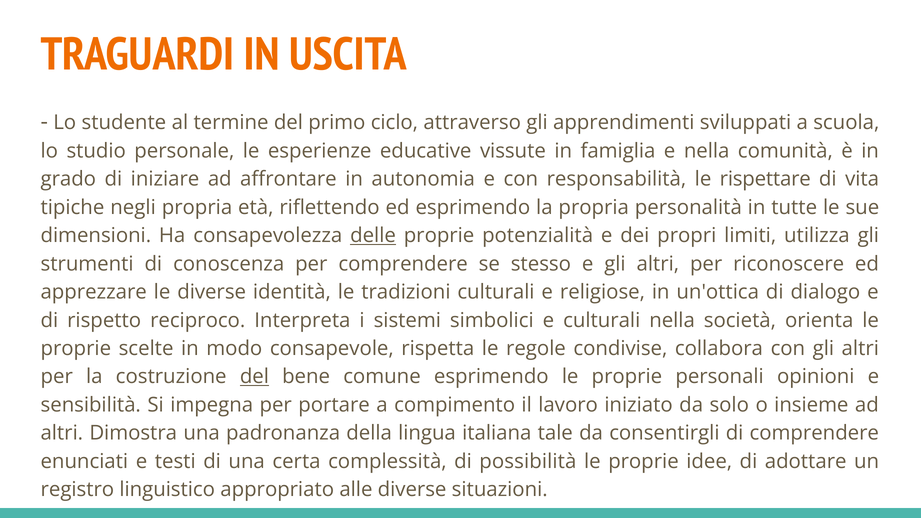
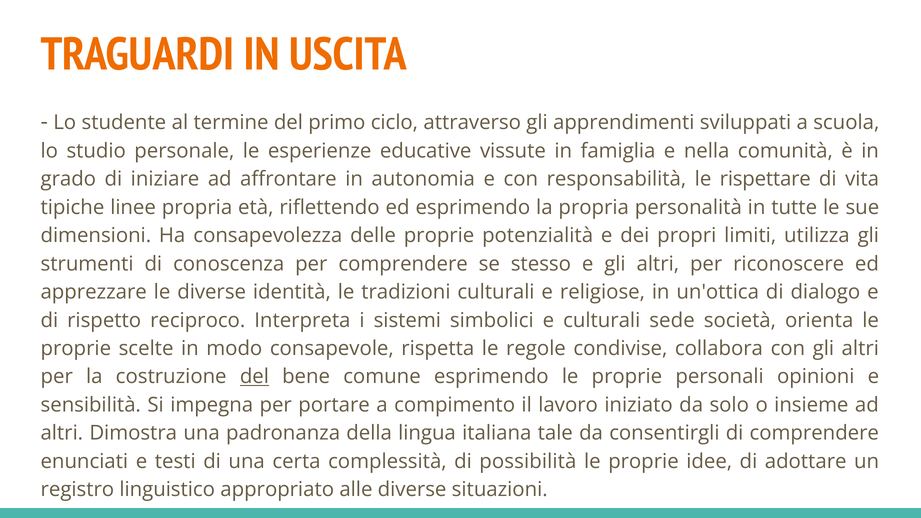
negli: negli -> linee (133, 207)
delle underline: present -> none (373, 236)
culturali nella: nella -> sede (672, 320)
